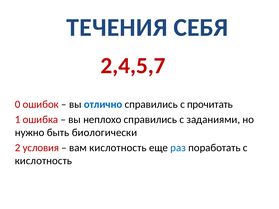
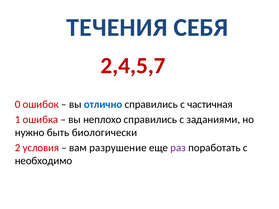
прочитать: прочитать -> частичная (210, 105)
вам кислотность: кислотность -> разрушение (118, 148)
раз colour: blue -> purple (178, 148)
кислотность: кислотность -> необходимо (44, 161)
